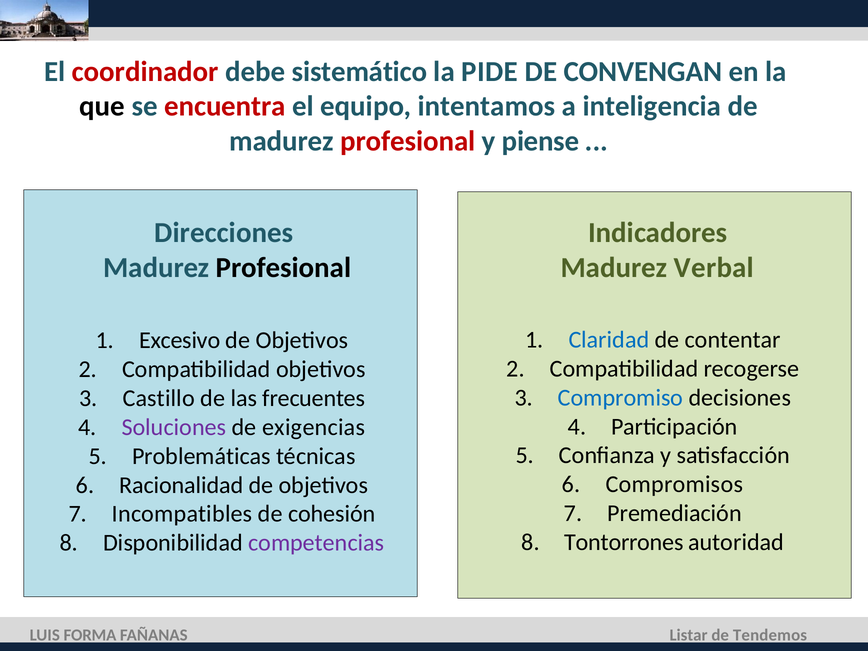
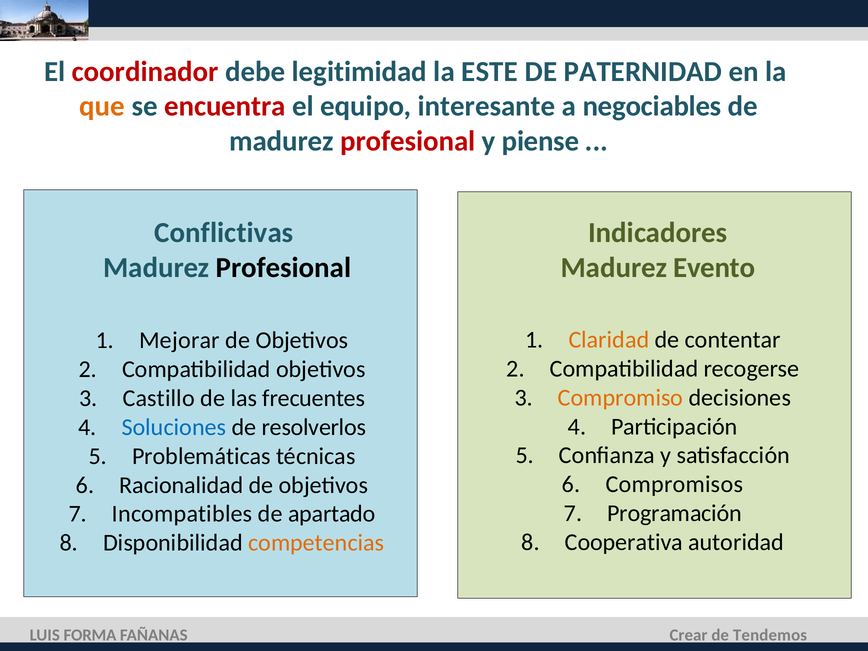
sistemático: sistemático -> legitimidad (359, 72)
PIDE: PIDE -> ESTE (490, 72)
CONVENGAN: CONVENGAN -> PATERNIDAD (643, 72)
que colour: black -> orange (102, 106)
intentamos: intentamos -> interesante (487, 106)
inteligencia: inteligencia -> negociables (652, 106)
Direcciones: Direcciones -> Conflictivas (224, 233)
Verbal: Verbal -> Evento (714, 267)
Claridad colour: blue -> orange (609, 340)
Excesivo: Excesivo -> Mejorar (179, 340)
Compromiso colour: blue -> orange (621, 398)
Soluciones colour: purple -> blue (174, 427)
exigencias: exigencias -> resolverlos (314, 427)
Premediación: Premediación -> Programación (675, 513)
cohesión: cohesión -> apartado (332, 514)
Tontorrones: Tontorrones -> Cooperativa (624, 542)
competencias colour: purple -> orange (316, 543)
Listar: Listar -> Crear (688, 635)
